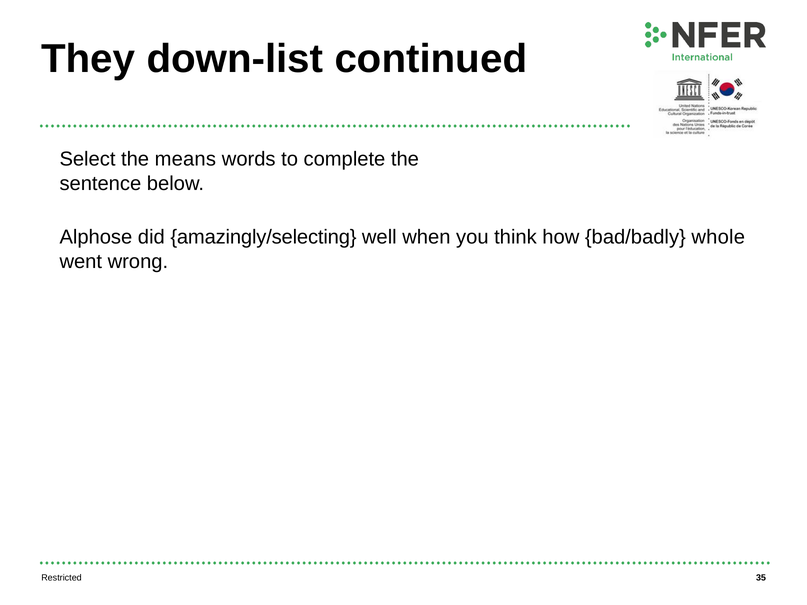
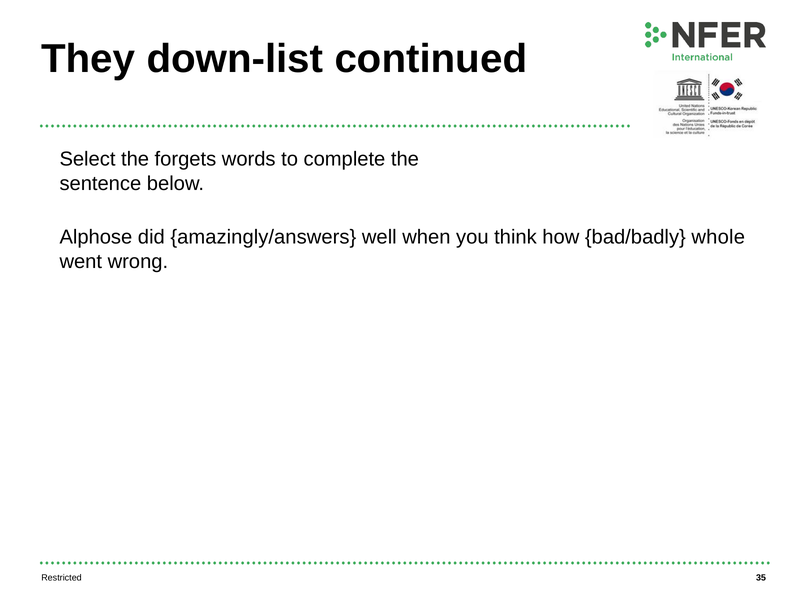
means: means -> forgets (185, 159)
amazingly/selecting: amazingly/selecting -> amazingly/answers (263, 237)
